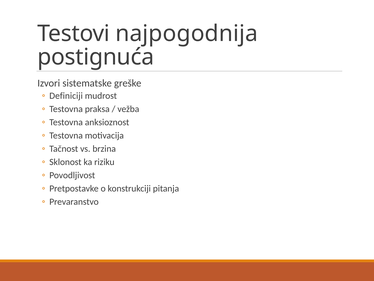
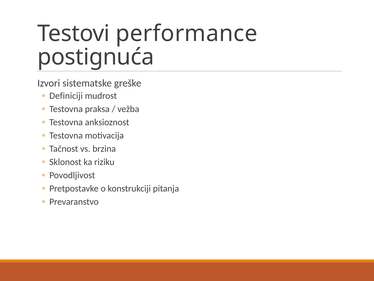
najpogodnija: najpogodnija -> performance (187, 34)
